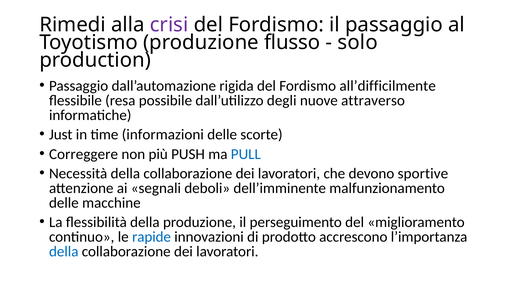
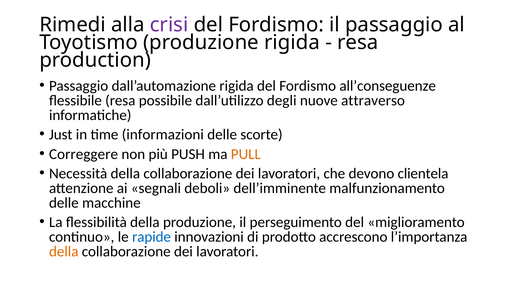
produzione flusso: flusso -> rigida (292, 42)
solo: solo -> resa (358, 42)
all’difficilmente: all’difficilmente -> all’conseguenze (388, 86)
PULL colour: blue -> orange (246, 154)
sportive: sportive -> clientela (423, 174)
della colour: blue -> orange (64, 252)
